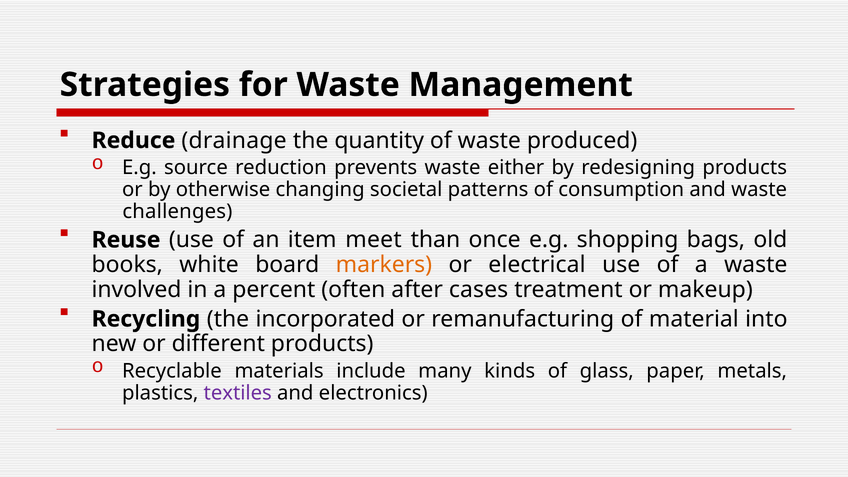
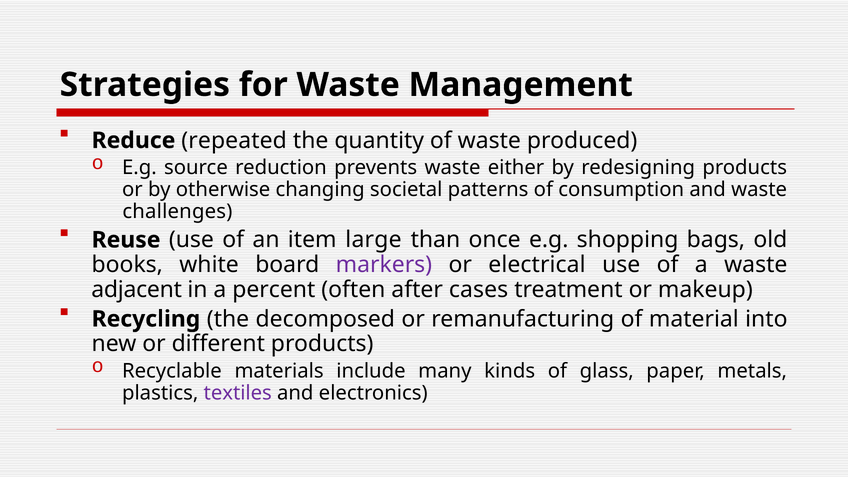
drainage: drainage -> repeated (234, 140)
meet: meet -> large (373, 240)
markers colour: orange -> purple (384, 265)
involved: involved -> adjacent (137, 289)
incorporated: incorporated -> decomposed (325, 319)
